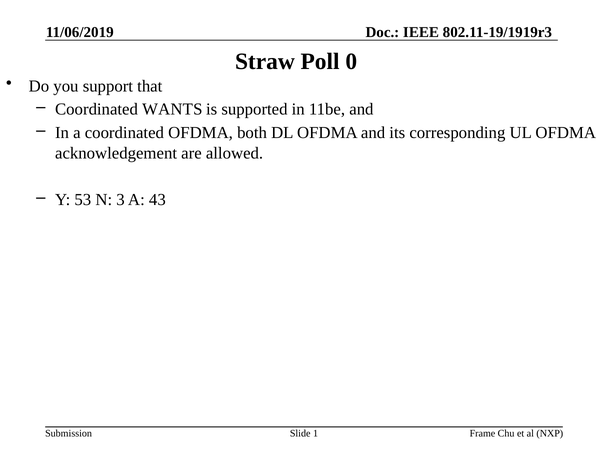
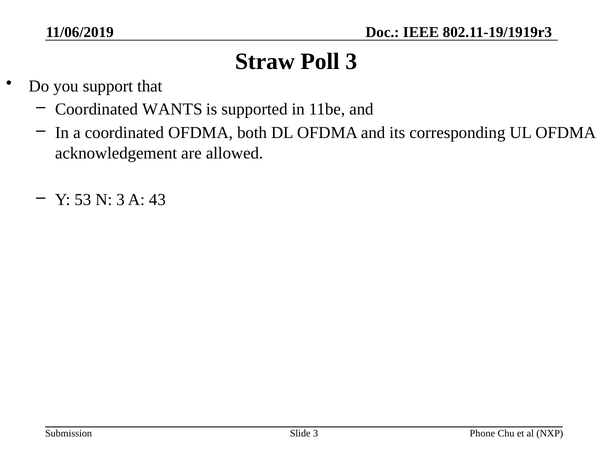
Poll 0: 0 -> 3 (351, 61)
Slide 1: 1 -> 3 (316, 434)
Frame: Frame -> Phone (482, 434)
